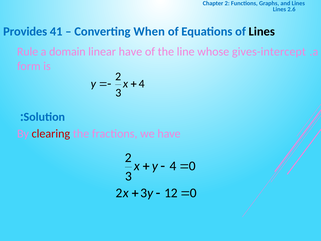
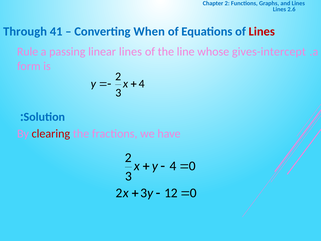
Provides: Provides -> Through (25, 31)
Lines colour: black -> red (262, 31)
domain: domain -> passing (67, 52)
linear have: have -> lines (130, 52)
